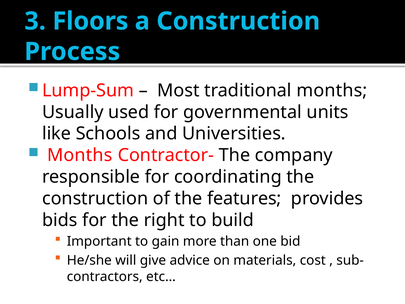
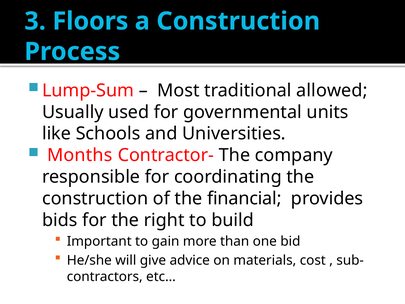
traditional months: months -> allowed (332, 90)
features: features -> financial (244, 198)
